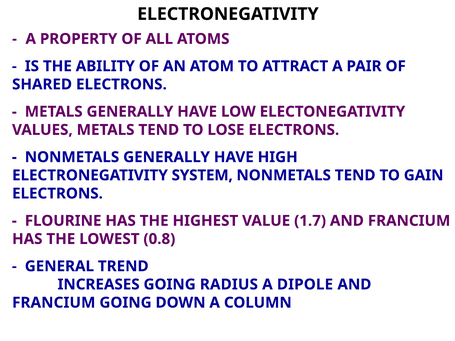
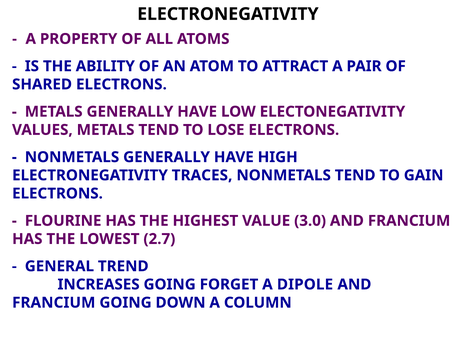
SYSTEM: SYSTEM -> TRACES (202, 175)
1.7: 1.7 -> 3.0 (310, 221)
0.8: 0.8 -> 2.7 (159, 239)
RADIUS: RADIUS -> FORGET (229, 285)
